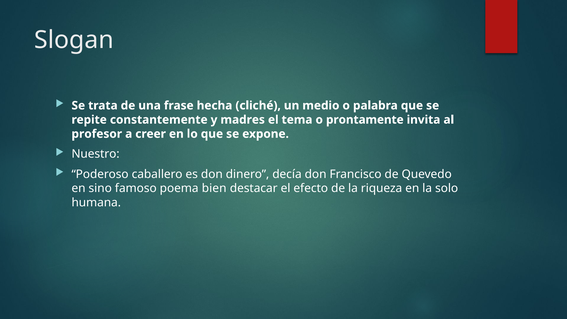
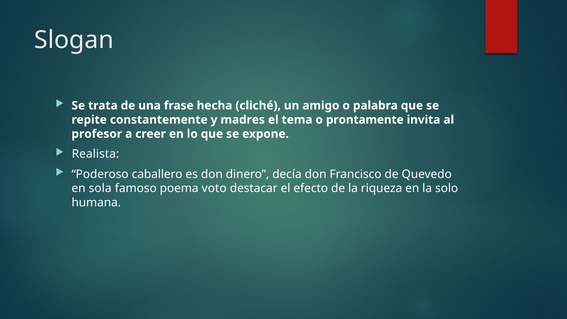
medio: medio -> amigo (321, 106)
Nuestro: Nuestro -> Realista (95, 154)
sino: sino -> sola (100, 188)
bien: bien -> voto (214, 188)
